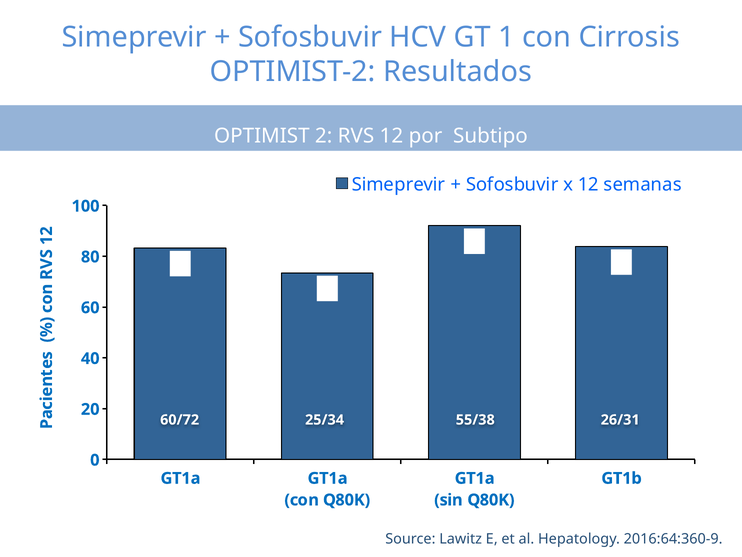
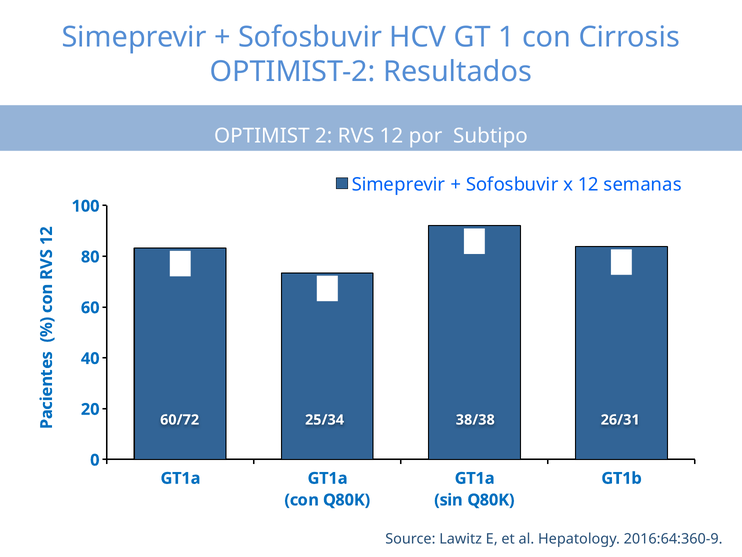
55/38: 55/38 -> 38/38 (475, 419)
